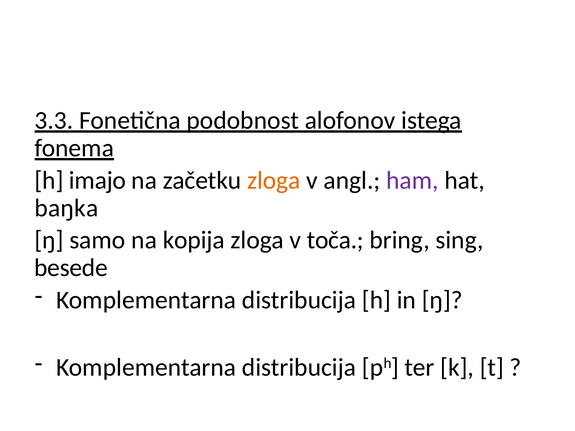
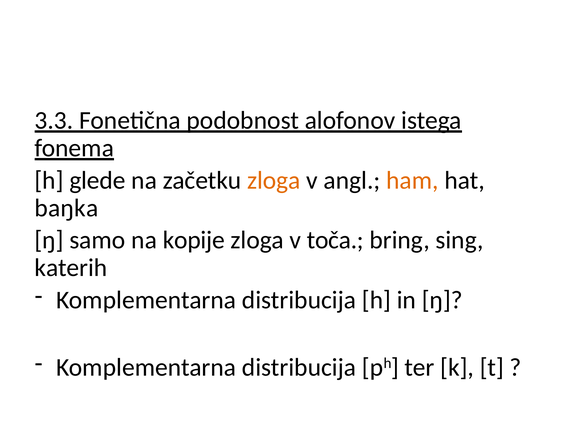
imajo: imajo -> glede (97, 180)
ham colour: purple -> orange (412, 180)
kopija: kopija -> kopije (194, 240)
besede: besede -> katerih (71, 268)
